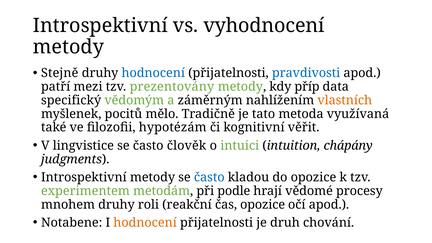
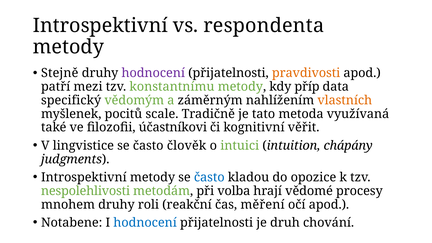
vyhodnocení: vyhodnocení -> respondenta (264, 26)
hodnocení colour: blue -> purple (153, 73)
pravdivosti colour: blue -> orange (306, 73)
prezentovány: prezentovány -> konstantnímu (172, 87)
mělo: mělo -> scale (162, 114)
hypotézám: hypotézám -> účastníkovi (173, 127)
experimentem: experimentem -> nespolehlivosti (85, 191)
podle: podle -> volba (234, 191)
čas opozice: opozice -> měření (263, 205)
hodnocení colour: orange -> blue (145, 223)
